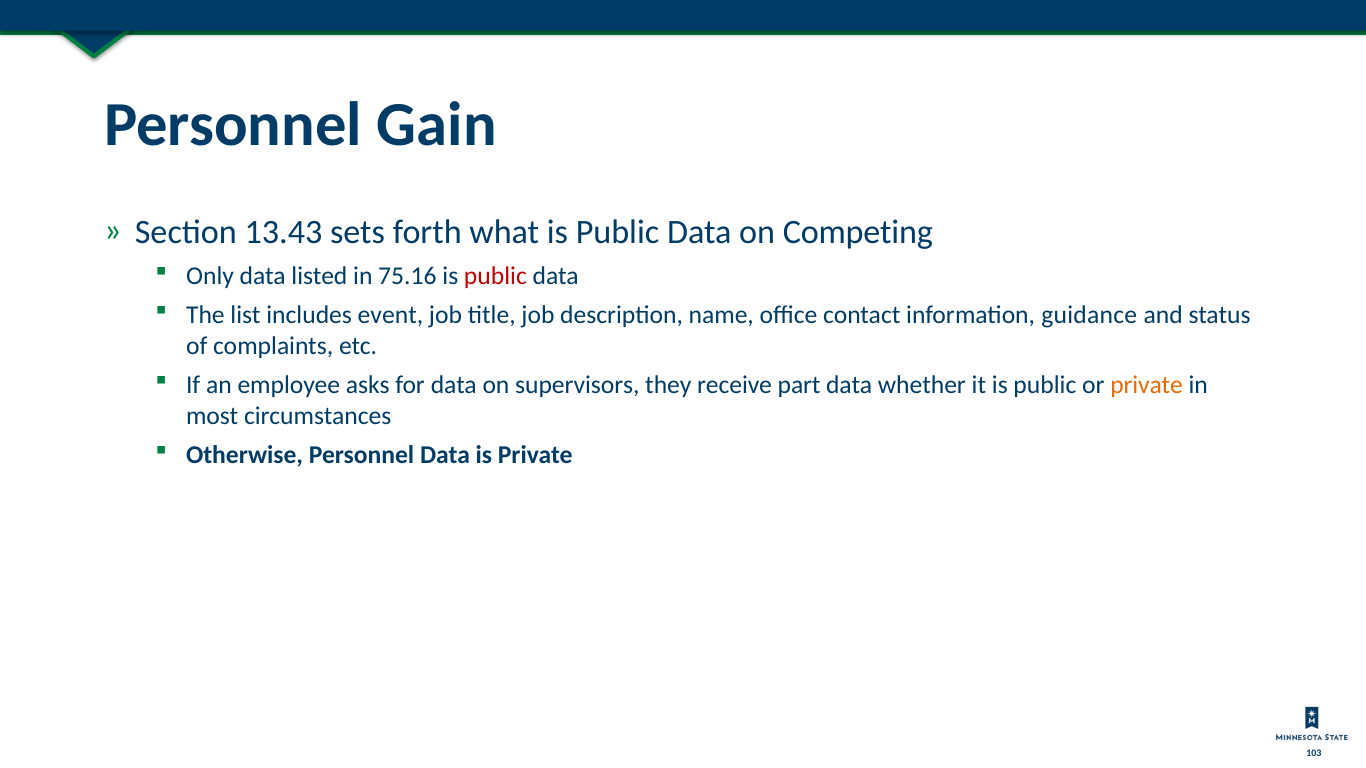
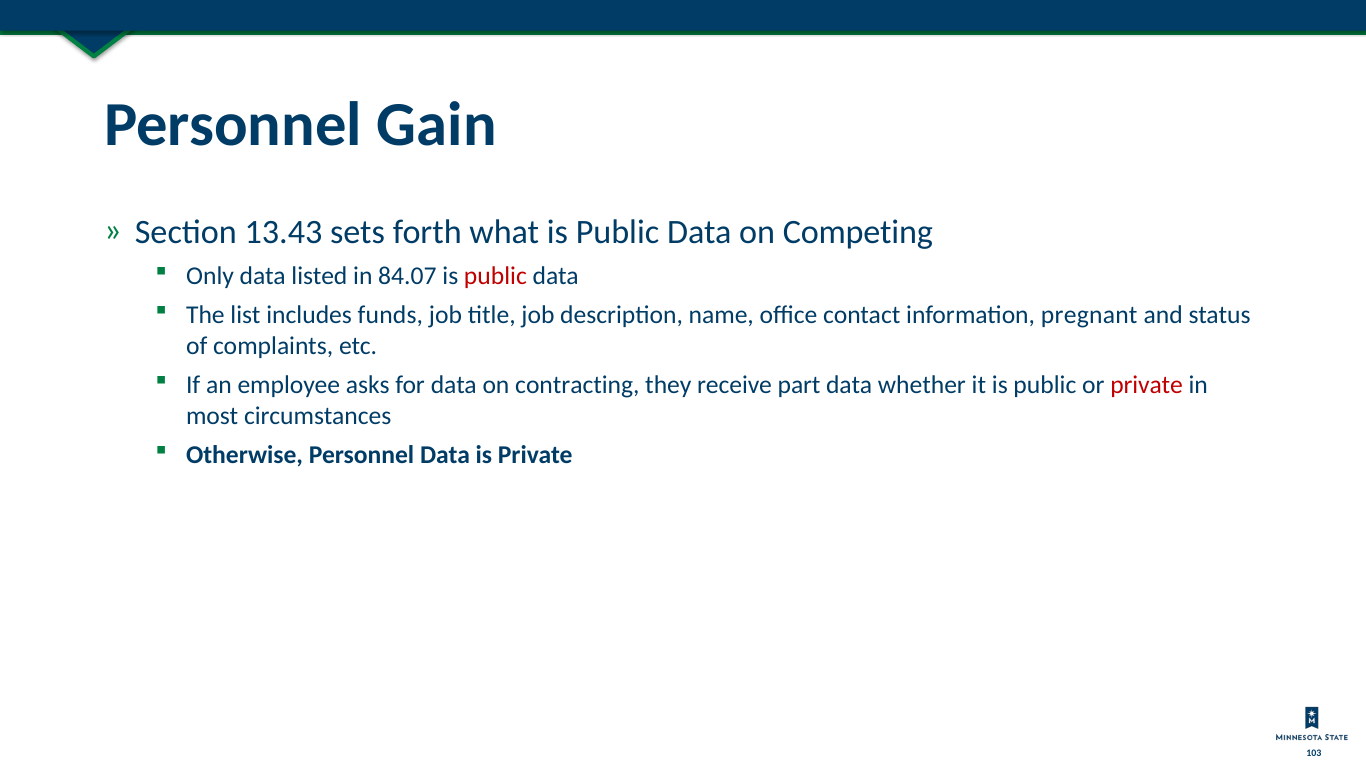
75.16: 75.16 -> 84.07 (407, 276)
event: event -> funds (390, 316)
guidance: guidance -> pregnant (1089, 316)
supervisors: supervisors -> contracting (577, 386)
private colour: orange -> red (1147, 386)
